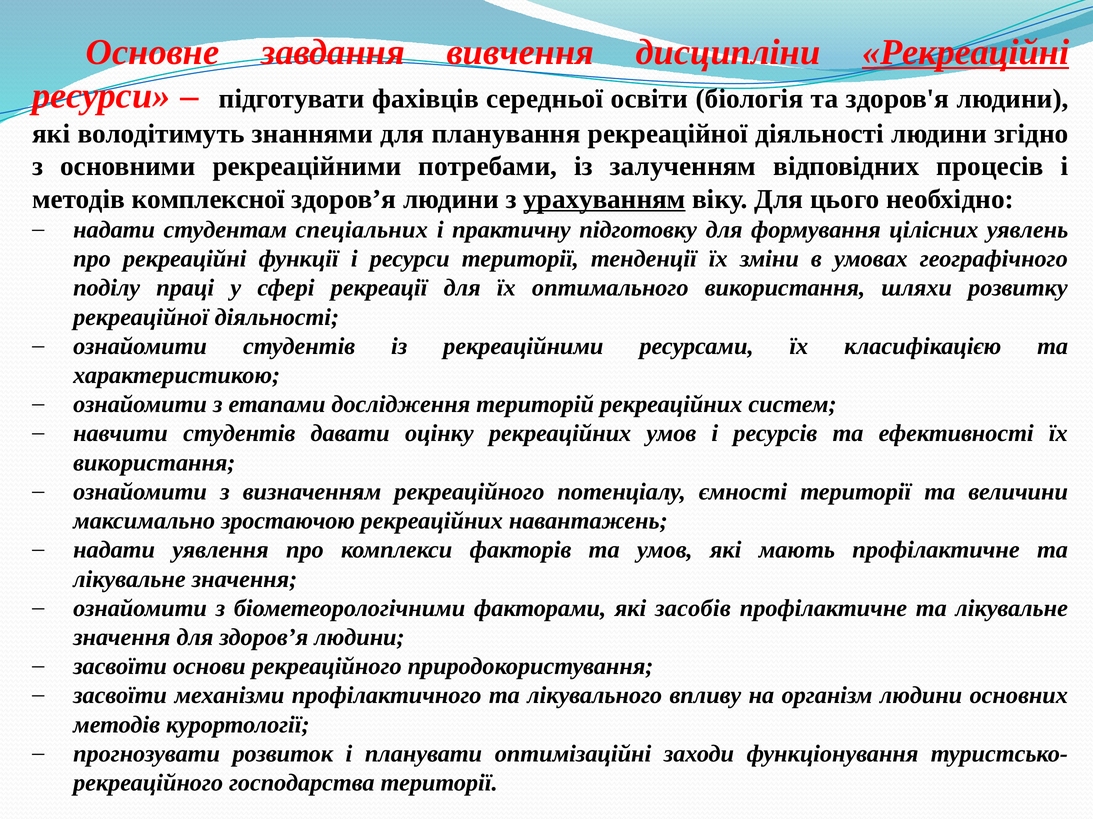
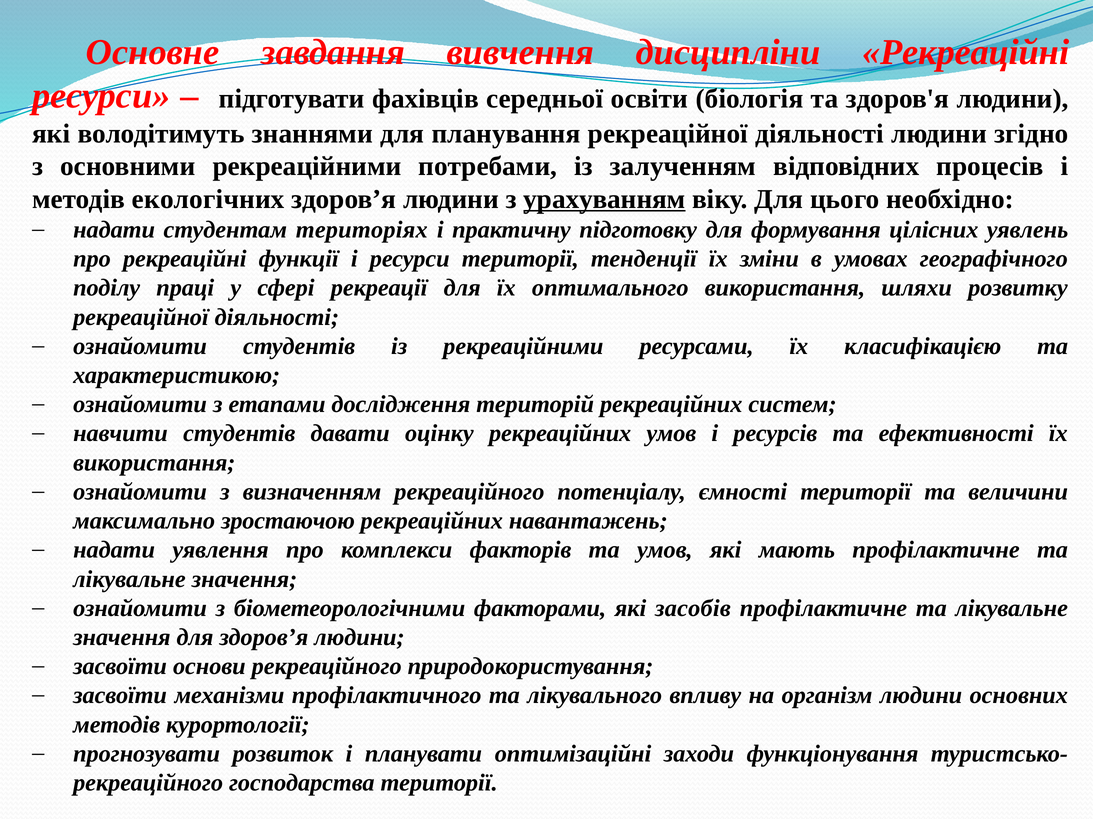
Рекреаційні underline: present -> none (966, 52)
комплексної: комплексної -> екологічних (208, 199)
спеціальних: спеціальних -> територіях (362, 230)
